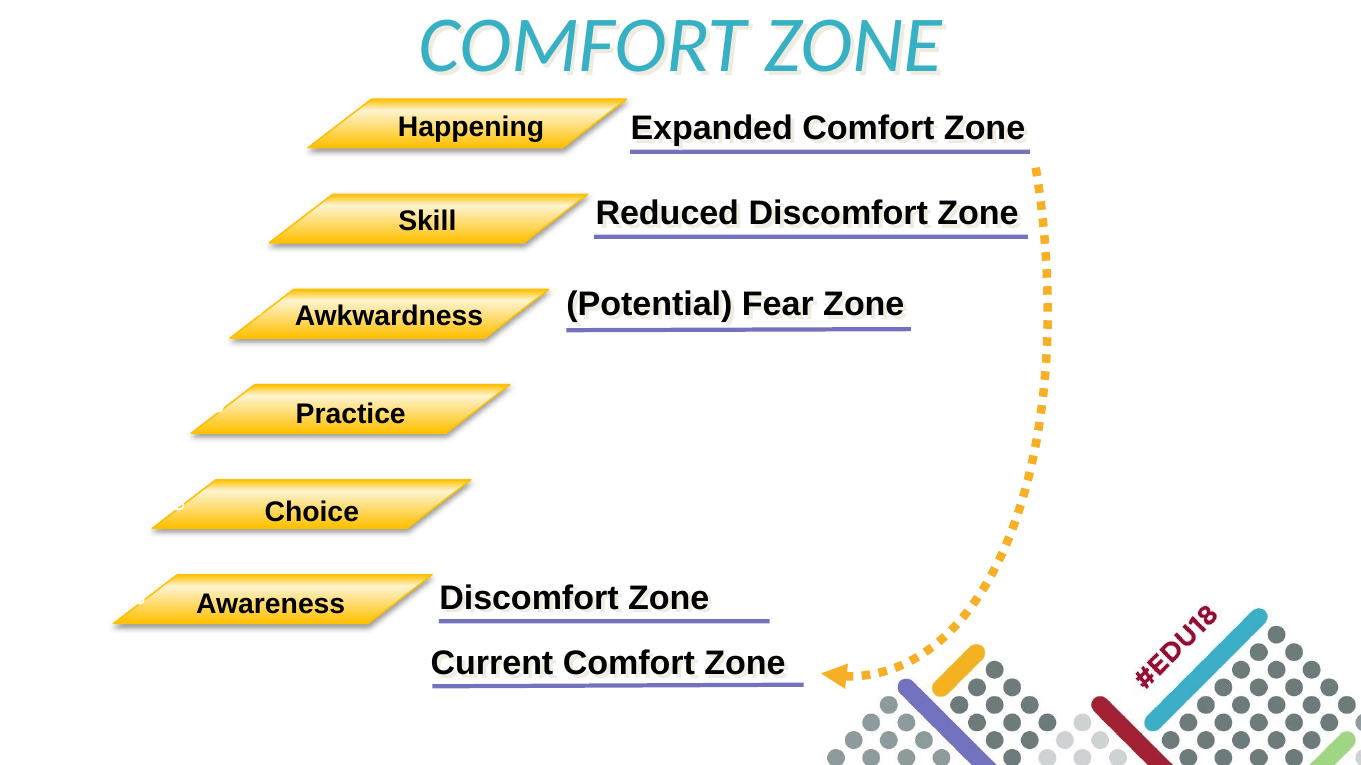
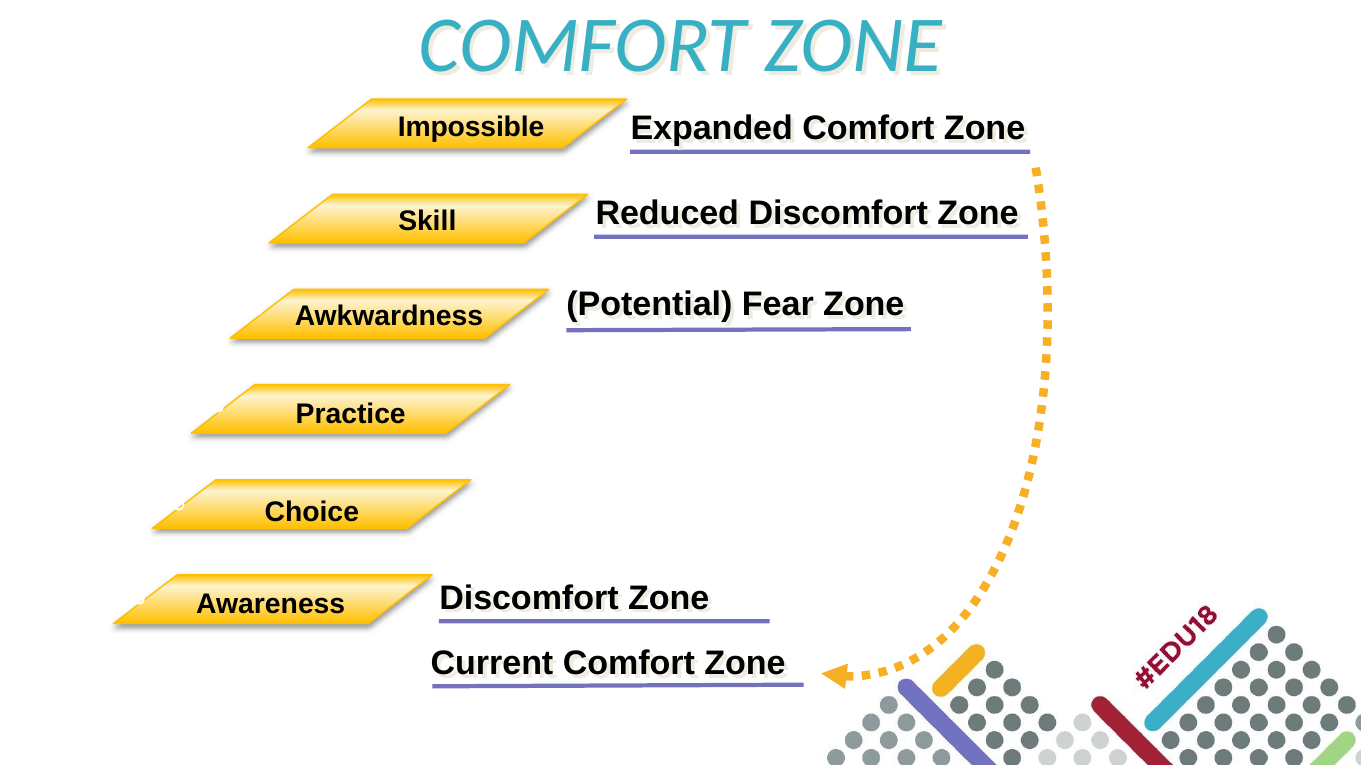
Happening: Happening -> Impossible (471, 128)
